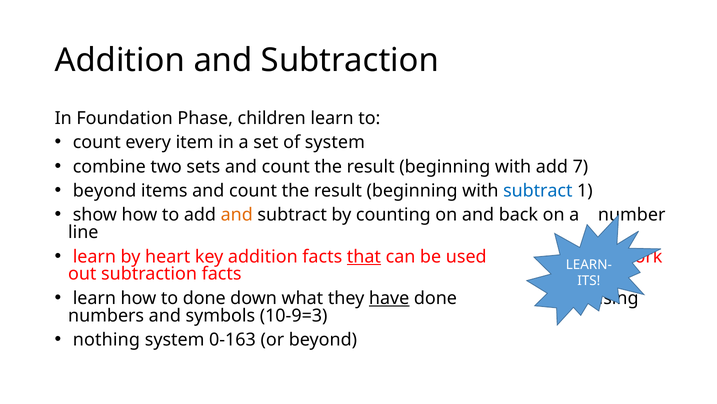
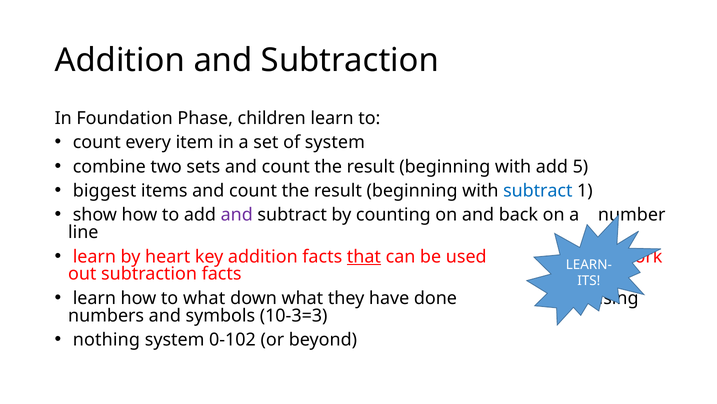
7: 7 -> 5 (580, 166)
beyond: beyond -> biggest (105, 190)
and colour: orange -> purple (237, 215)
to done: done -> what (204, 298)
have underline: present -> none (389, 298)
10-9=3: 10-9=3 -> 10-3=3 (294, 315)
0-163: 0-163 -> 0-102 (232, 339)
